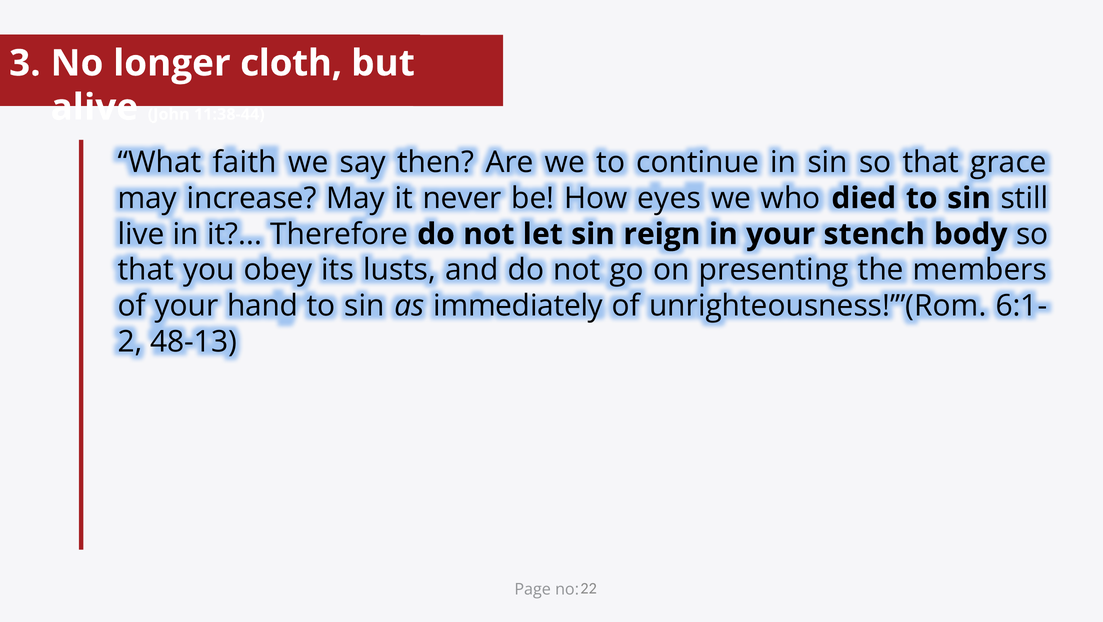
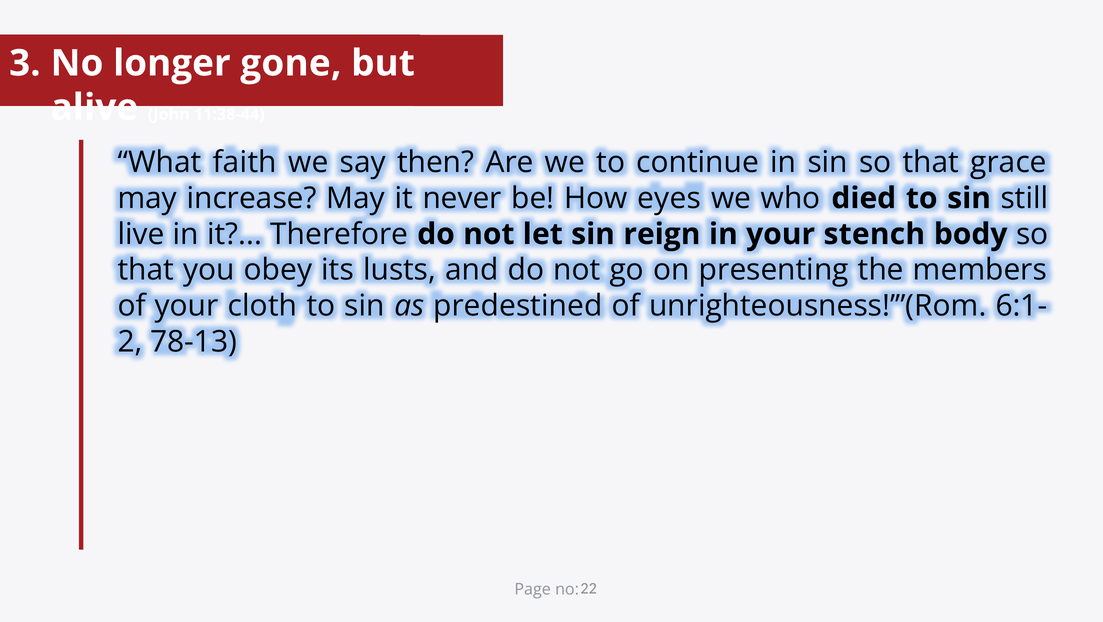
cloth: cloth -> gone (291, 63)
hand: hand -> cloth (262, 306)
immediately: immediately -> predestined (518, 306)
48-13: 48-13 -> 78-13 (194, 342)
